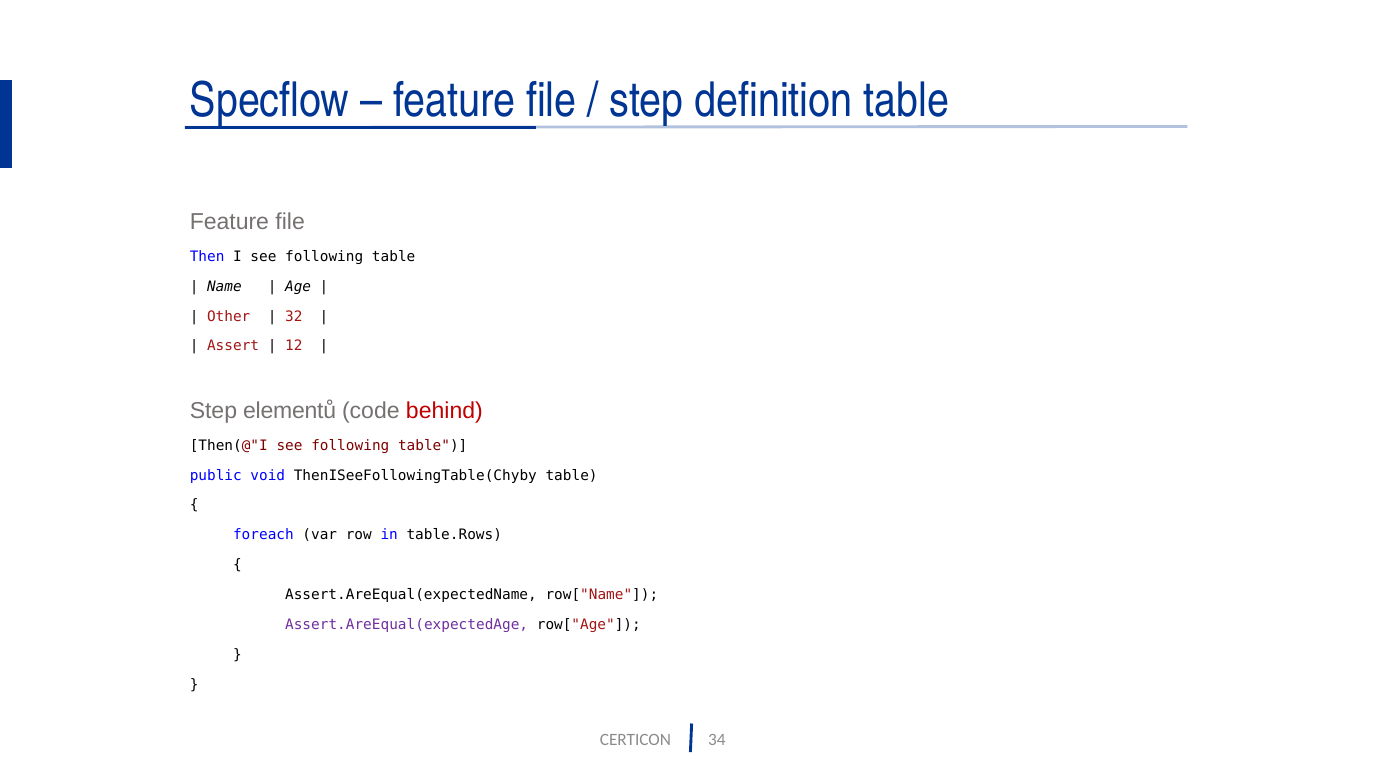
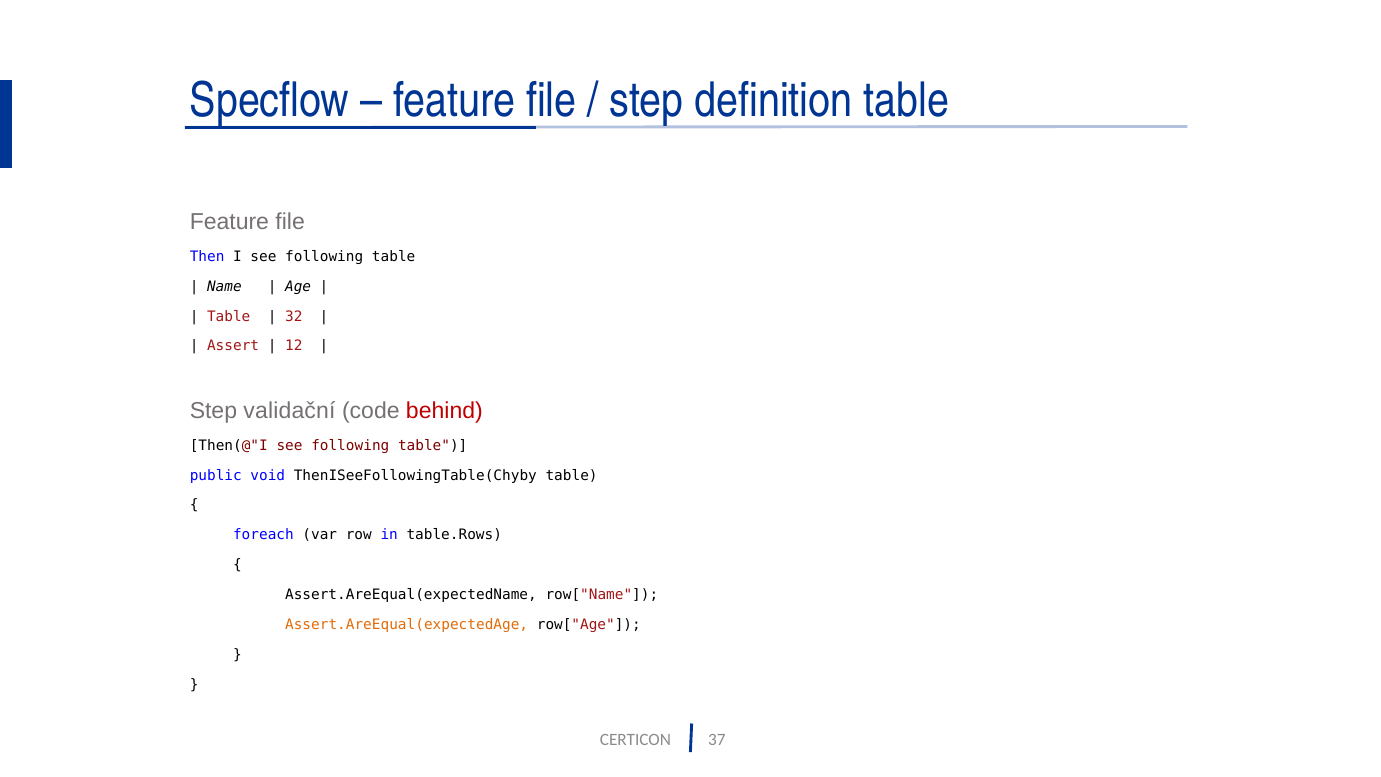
Other: Other -> Table (229, 316)
elementů: elementů -> validační (289, 411)
Assert.AreEqual(expectedAge colour: purple -> orange (407, 625)
34: 34 -> 37 (717, 740)
